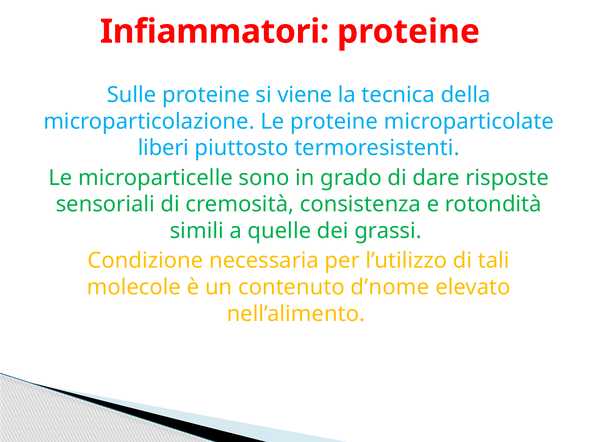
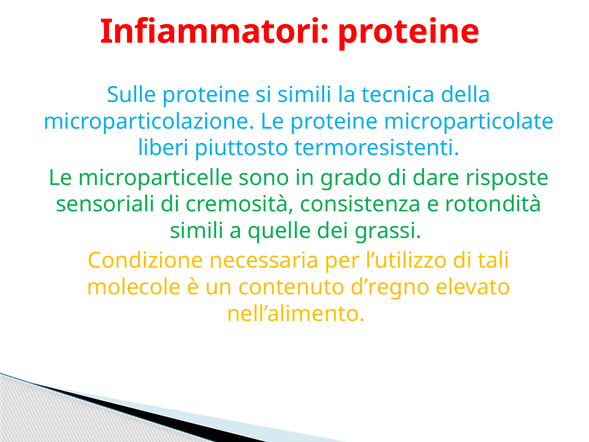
si viene: viene -> simili (305, 95)
d’nome: d’nome -> d’regno (390, 287)
